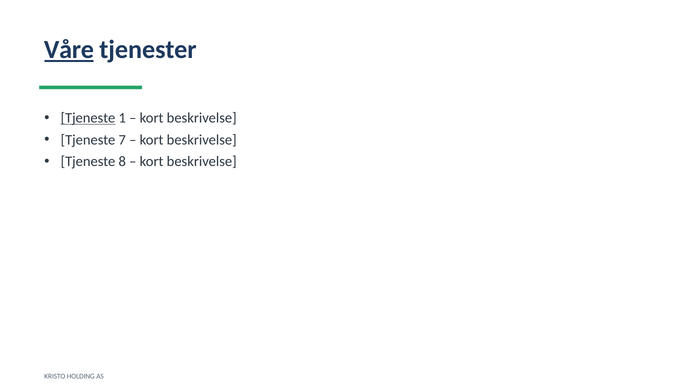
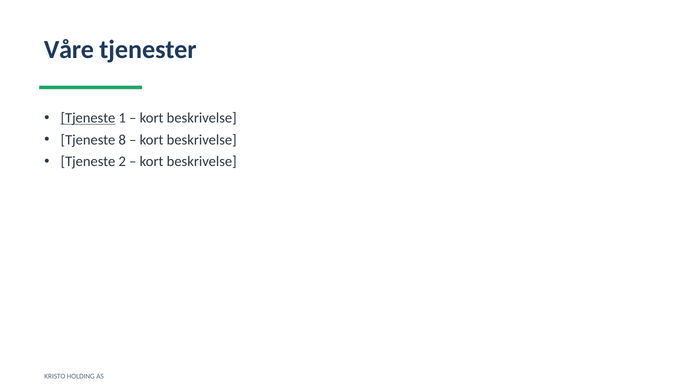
Våre underline: present -> none (69, 50)
7: 7 -> 8 (122, 140)
8: 8 -> 2 (122, 162)
